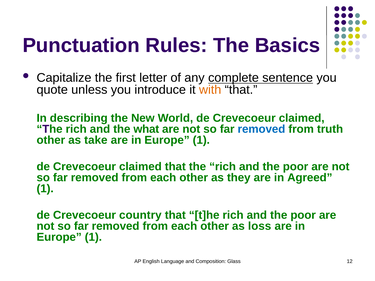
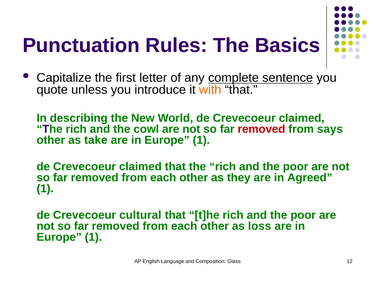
what: what -> cowl (146, 129)
removed colour: blue -> red (261, 129)
truth: truth -> says (330, 129)
country: country -> cultural (140, 215)
